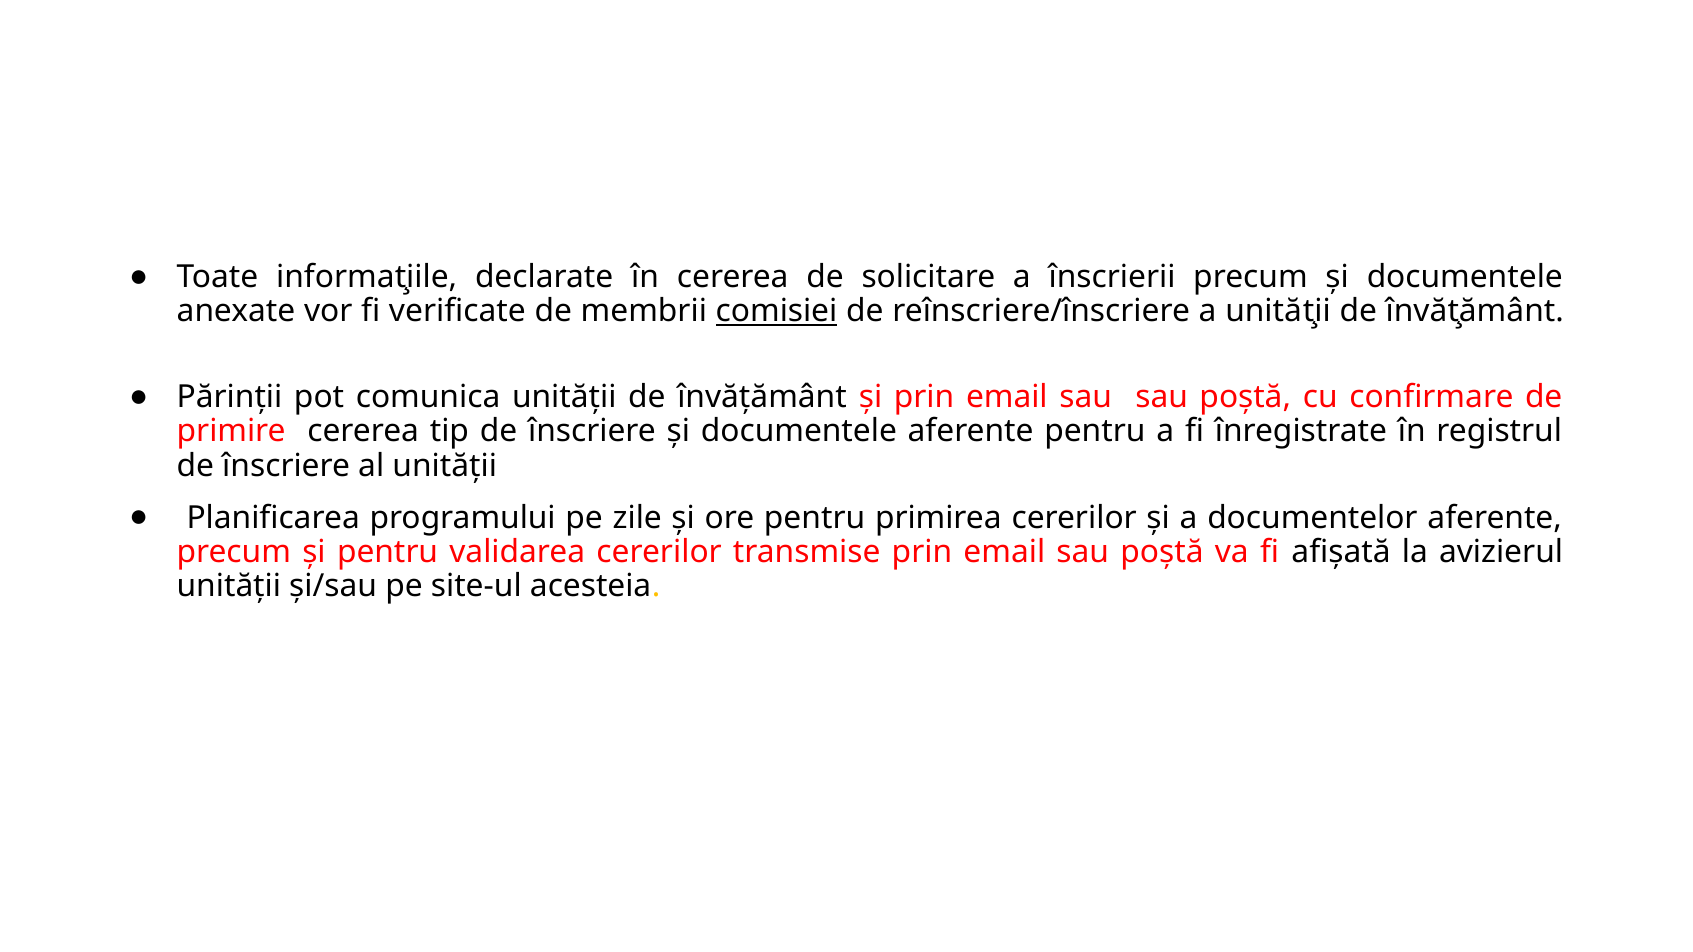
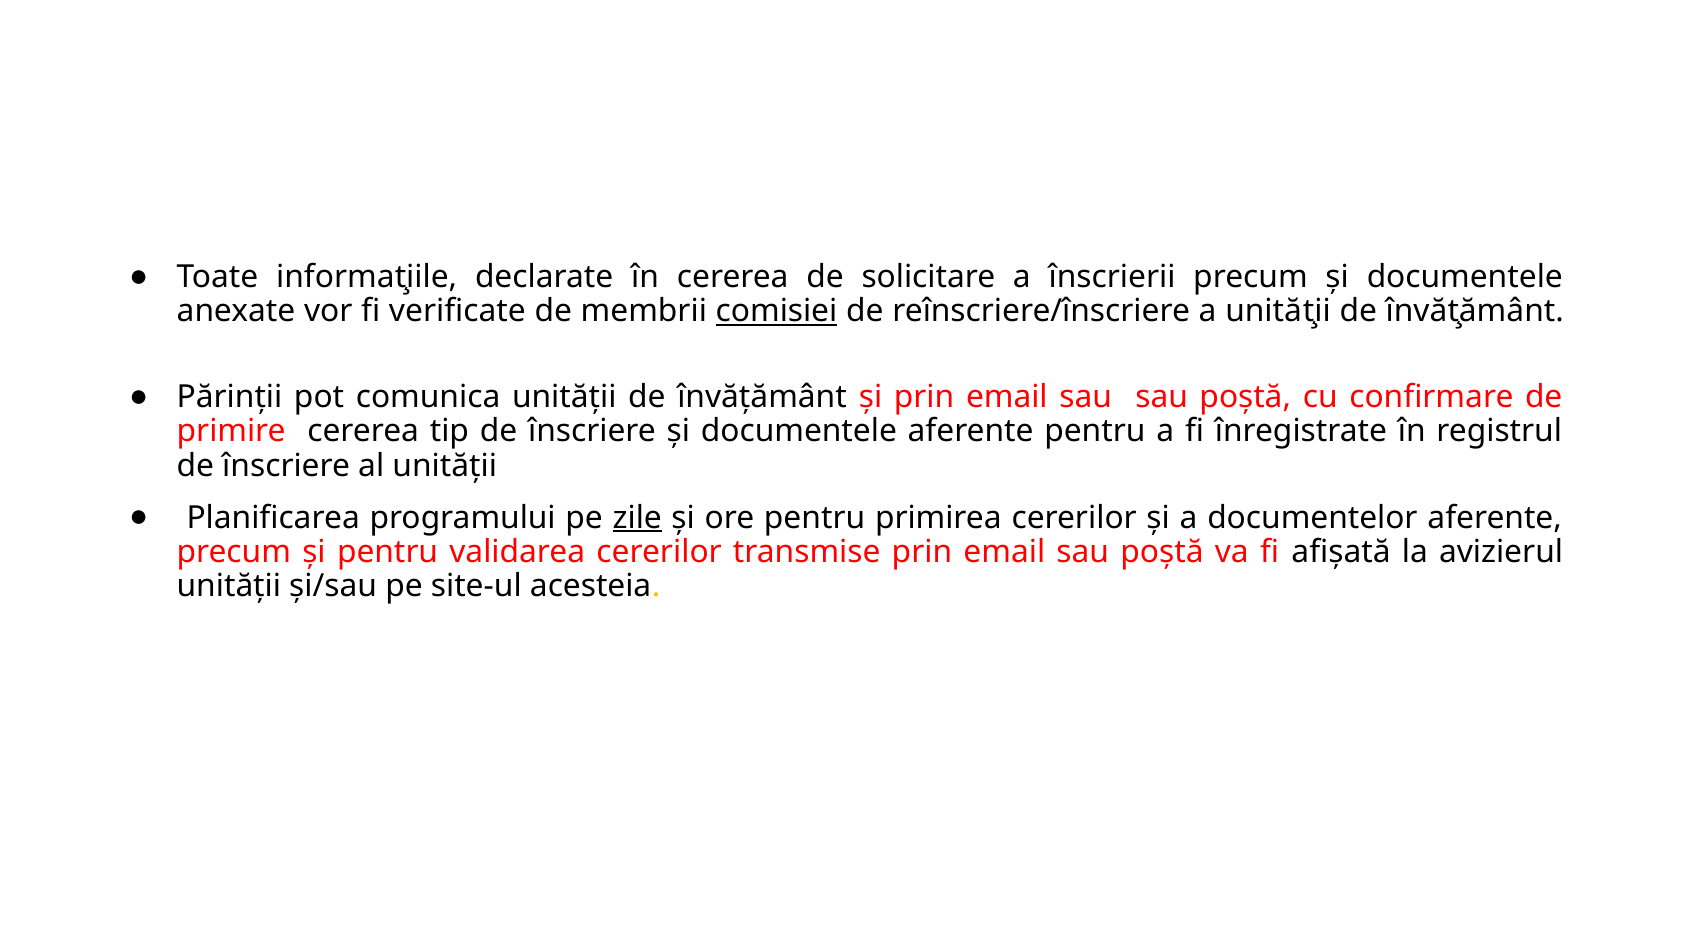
zile underline: none -> present (637, 518)
